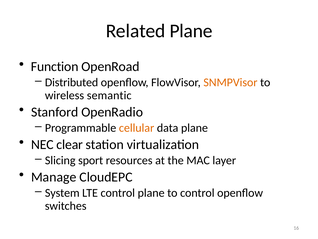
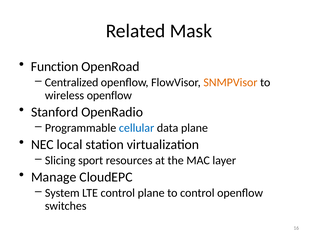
Related Plane: Plane -> Mask (191, 31)
Distributed: Distributed -> Centralized (72, 82)
wireless semantic: semantic -> openflow (109, 95)
cellular colour: orange -> blue (137, 128)
clear: clear -> local (70, 144)
